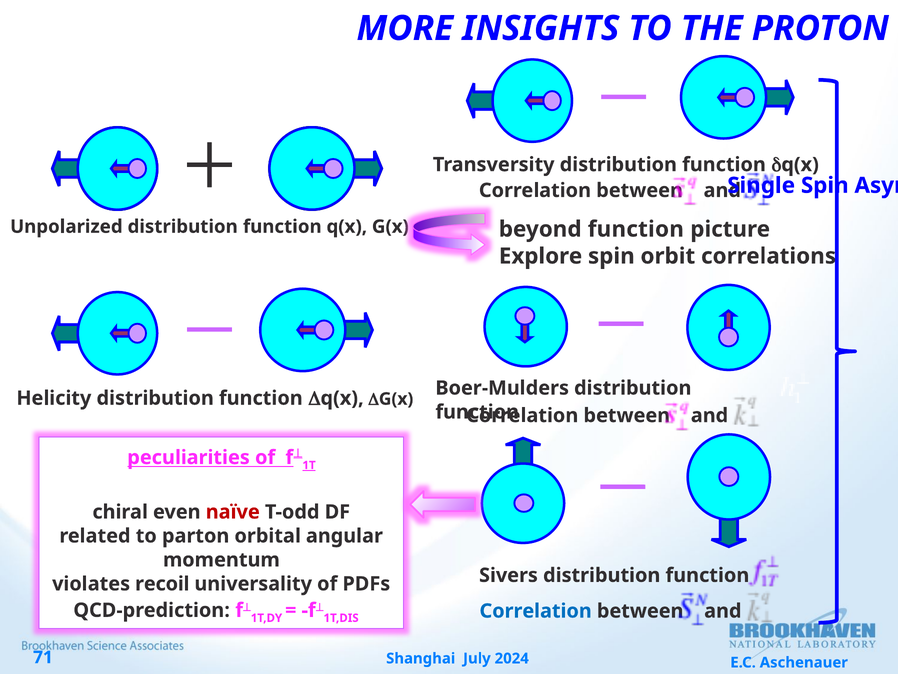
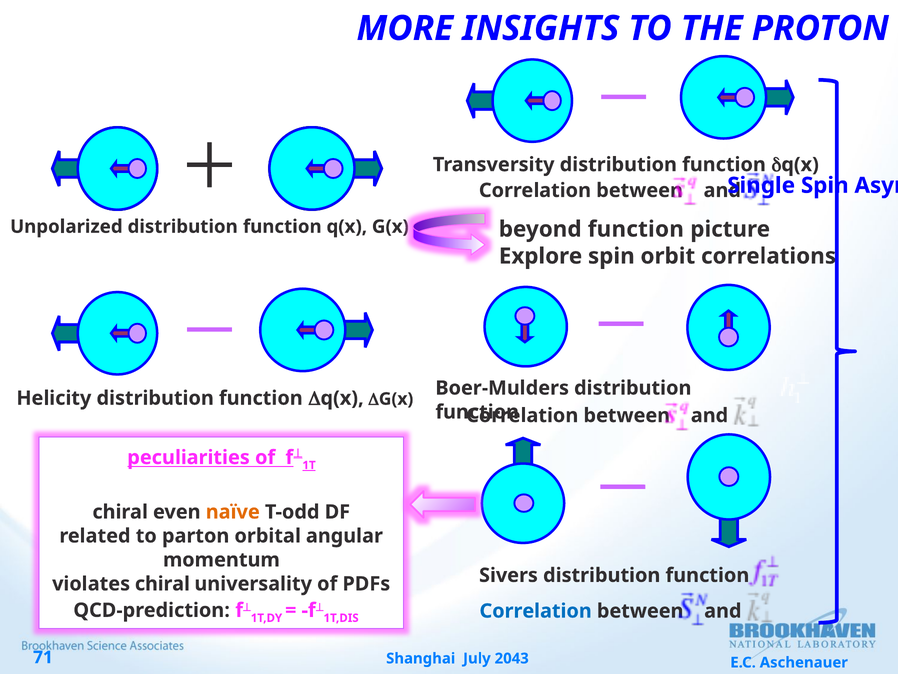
naïve colour: red -> orange (233, 512)
violates recoil: recoil -> chiral (162, 583)
2024: 2024 -> 2043 (512, 658)
